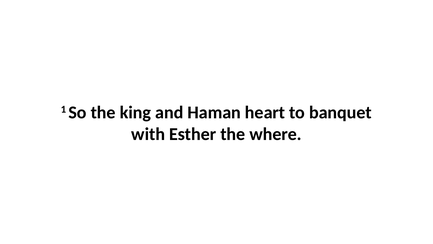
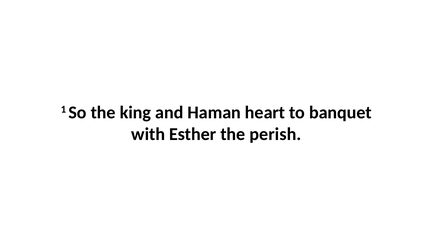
where: where -> perish (275, 134)
